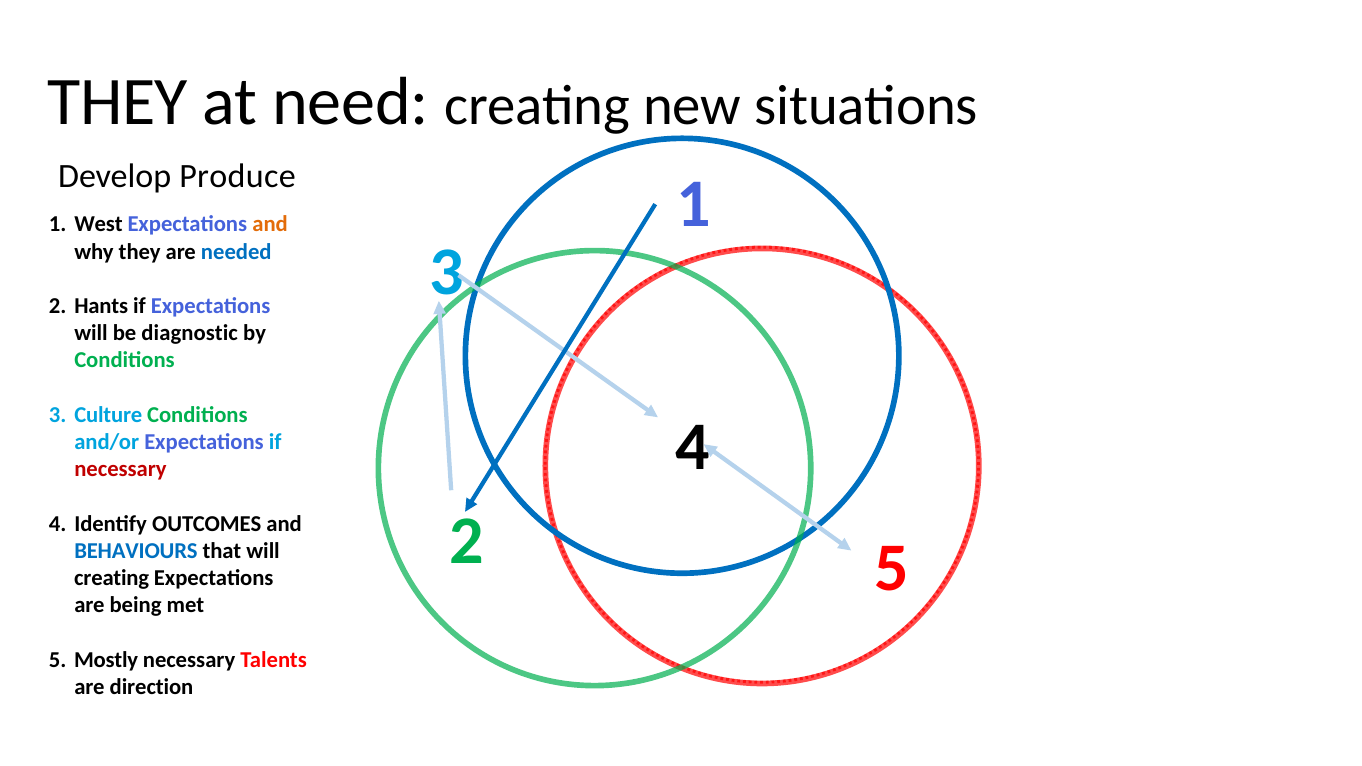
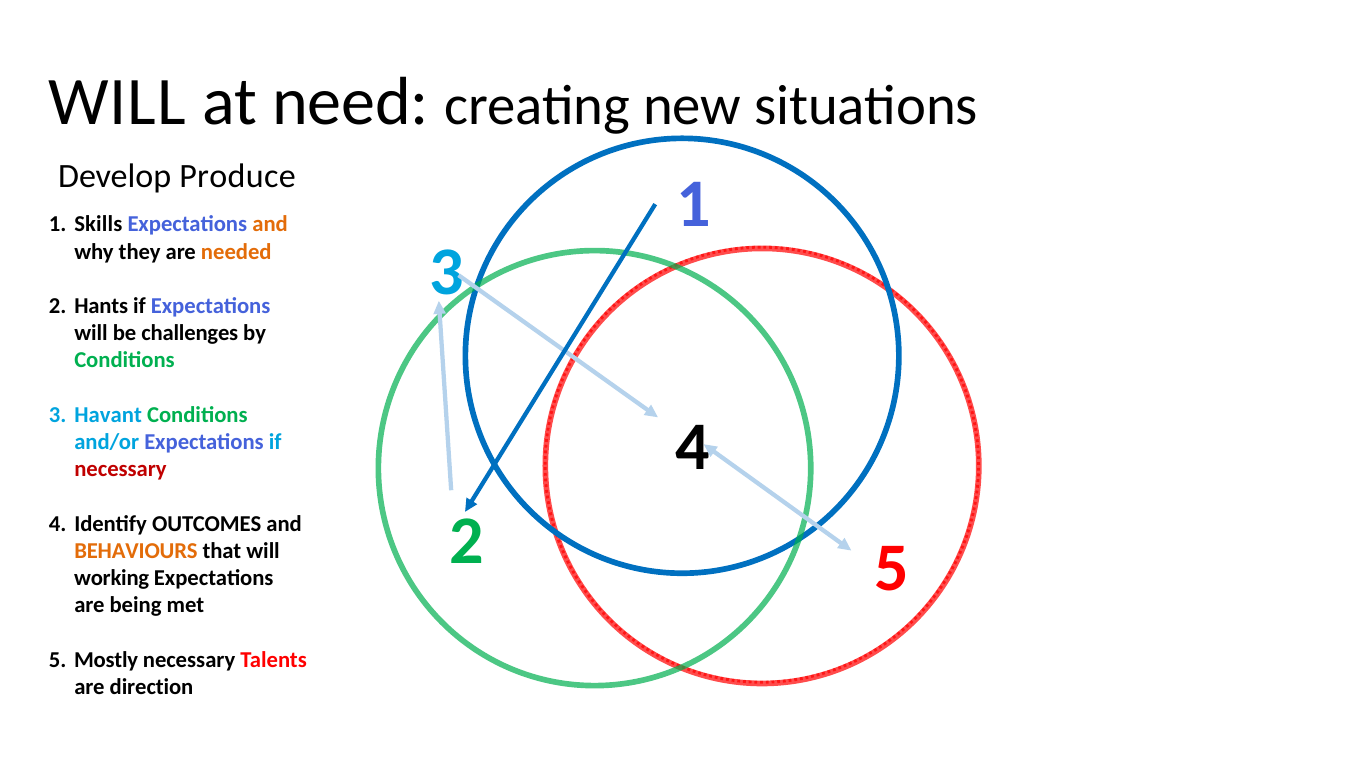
THEY: THEY -> WILL (117, 102)
West: West -> Skills (98, 224)
needed colour: blue -> orange (236, 252)
diagnostic: diagnostic -> challenges (190, 333)
Culture: Culture -> Havant (108, 415)
BEHAVIOURS colour: blue -> orange (136, 551)
creating: creating -> working (112, 578)
